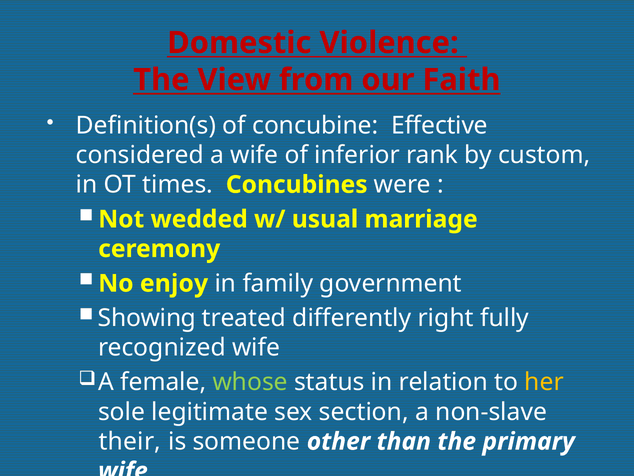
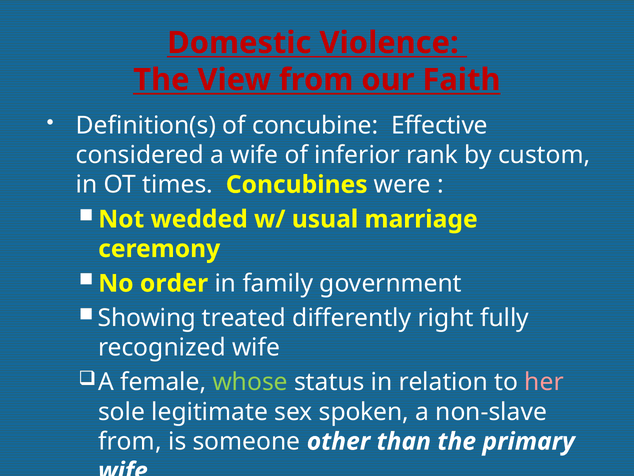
enjoy: enjoy -> order (174, 283)
her colour: yellow -> pink (544, 382)
section: section -> spoken (364, 412)
their: their -> from (130, 441)
